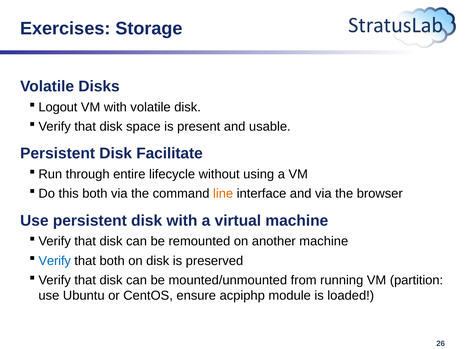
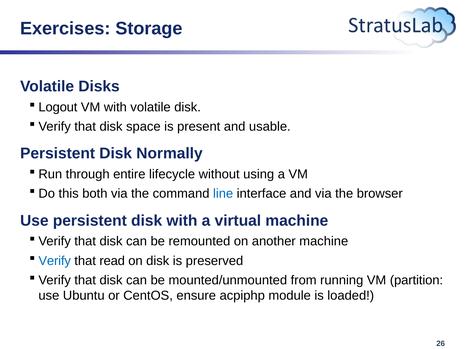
Facilitate: Facilitate -> Normally (169, 153)
line colour: orange -> blue (223, 194)
that both: both -> read (112, 261)
